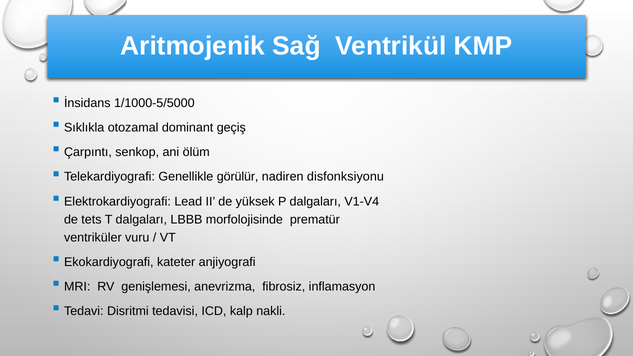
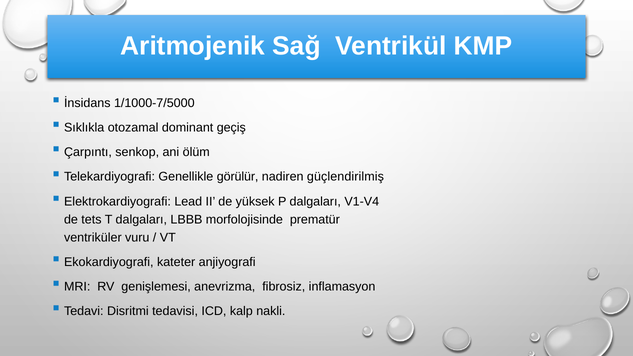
1/1000-5/5000: 1/1000-5/5000 -> 1/1000-7/5000 (154, 103)
disfonksiyonu: disfonksiyonu -> güçlendirilmiş (345, 177)
